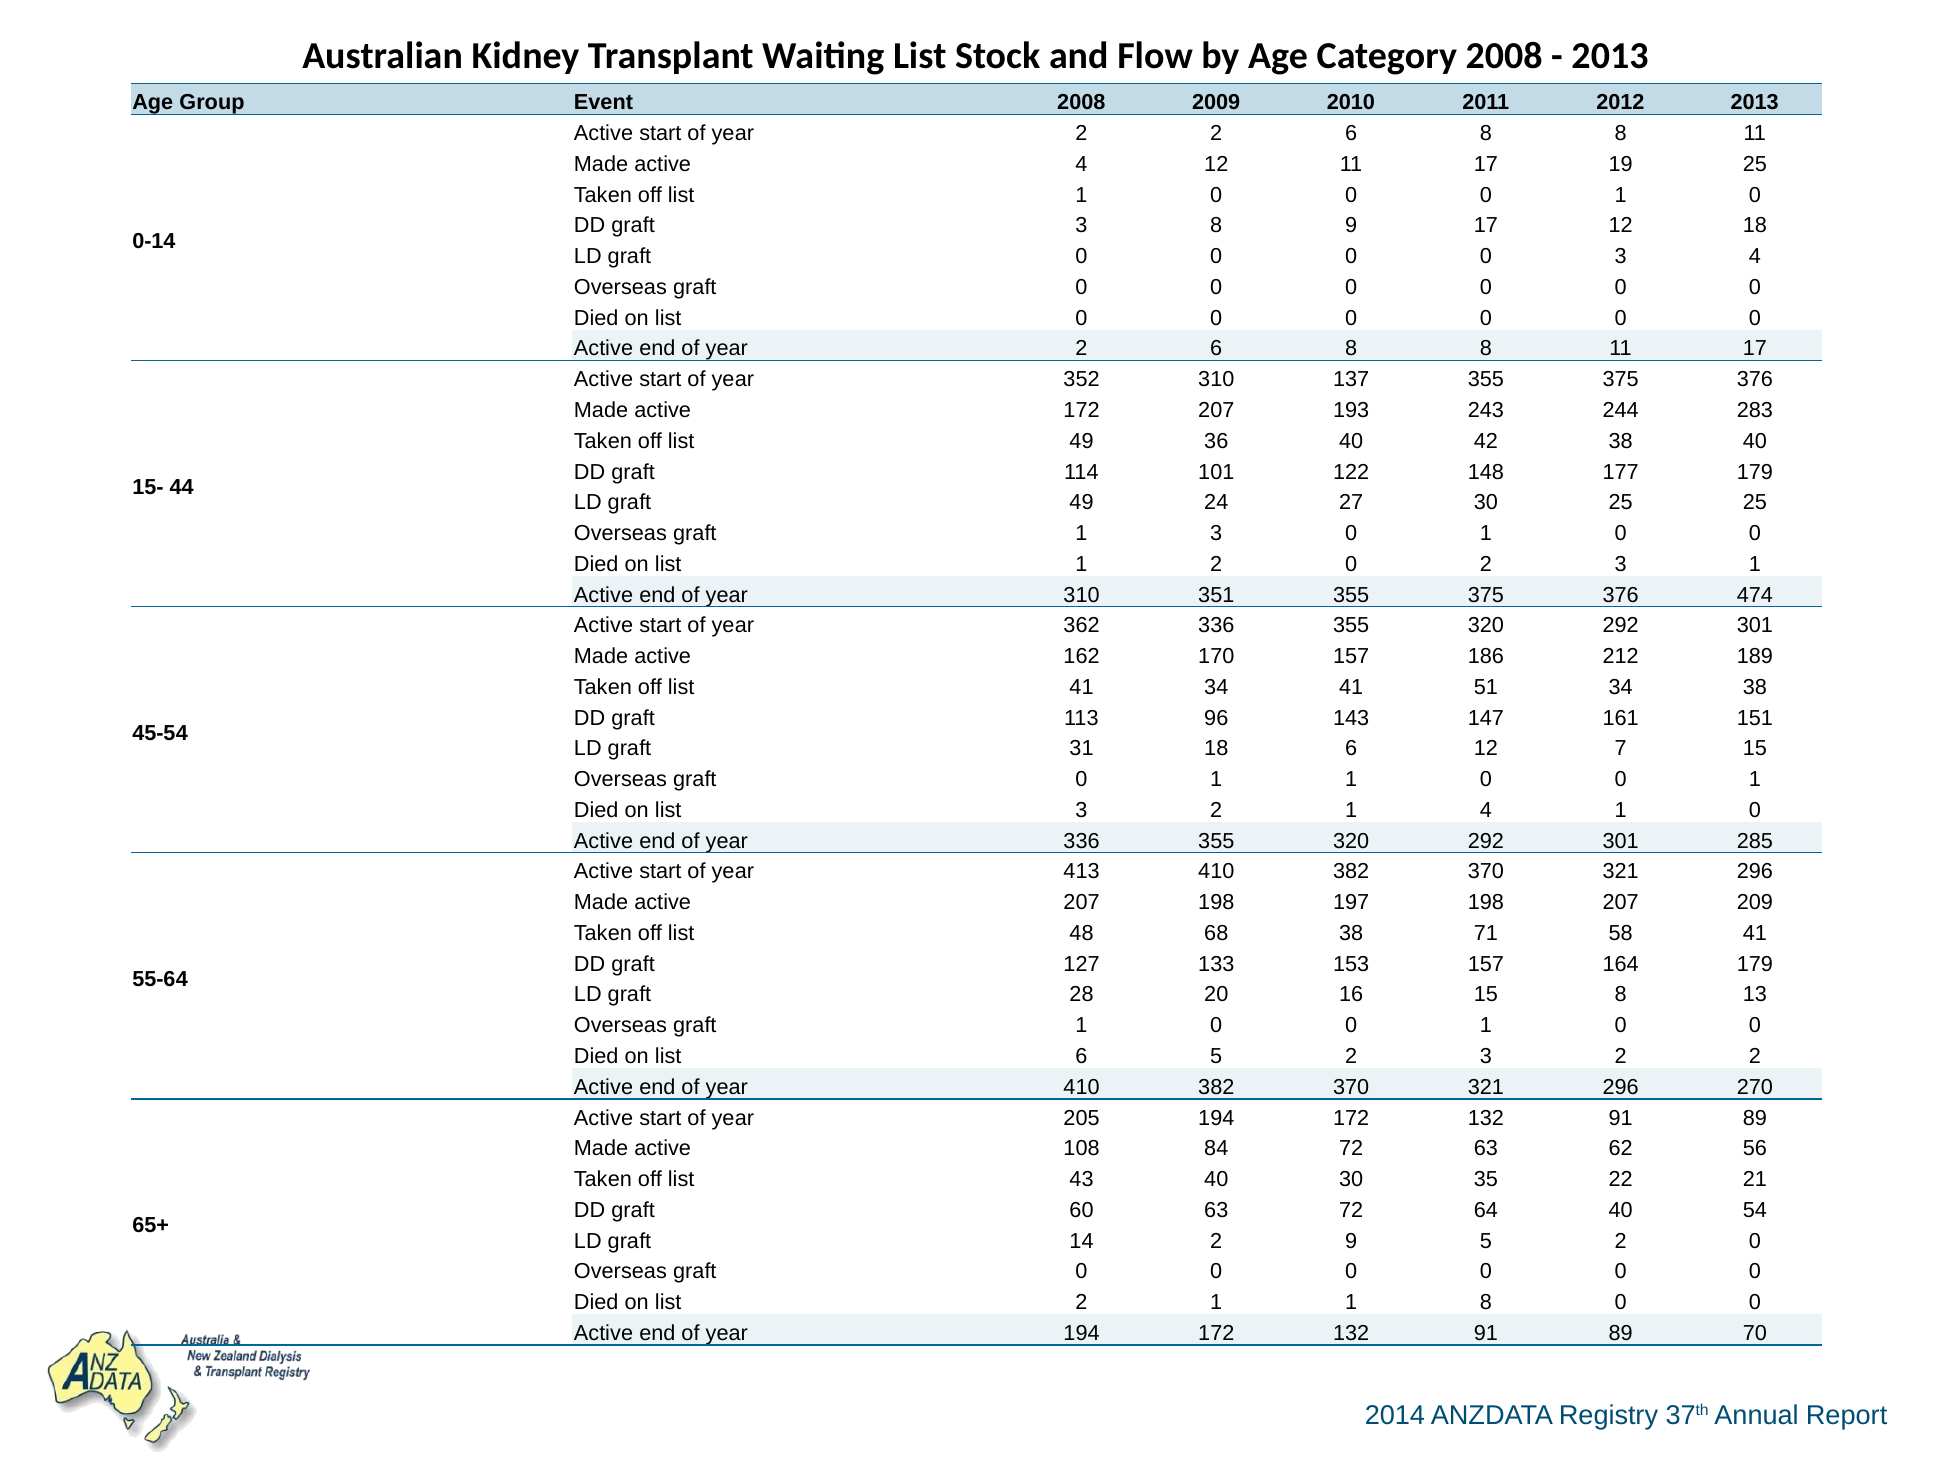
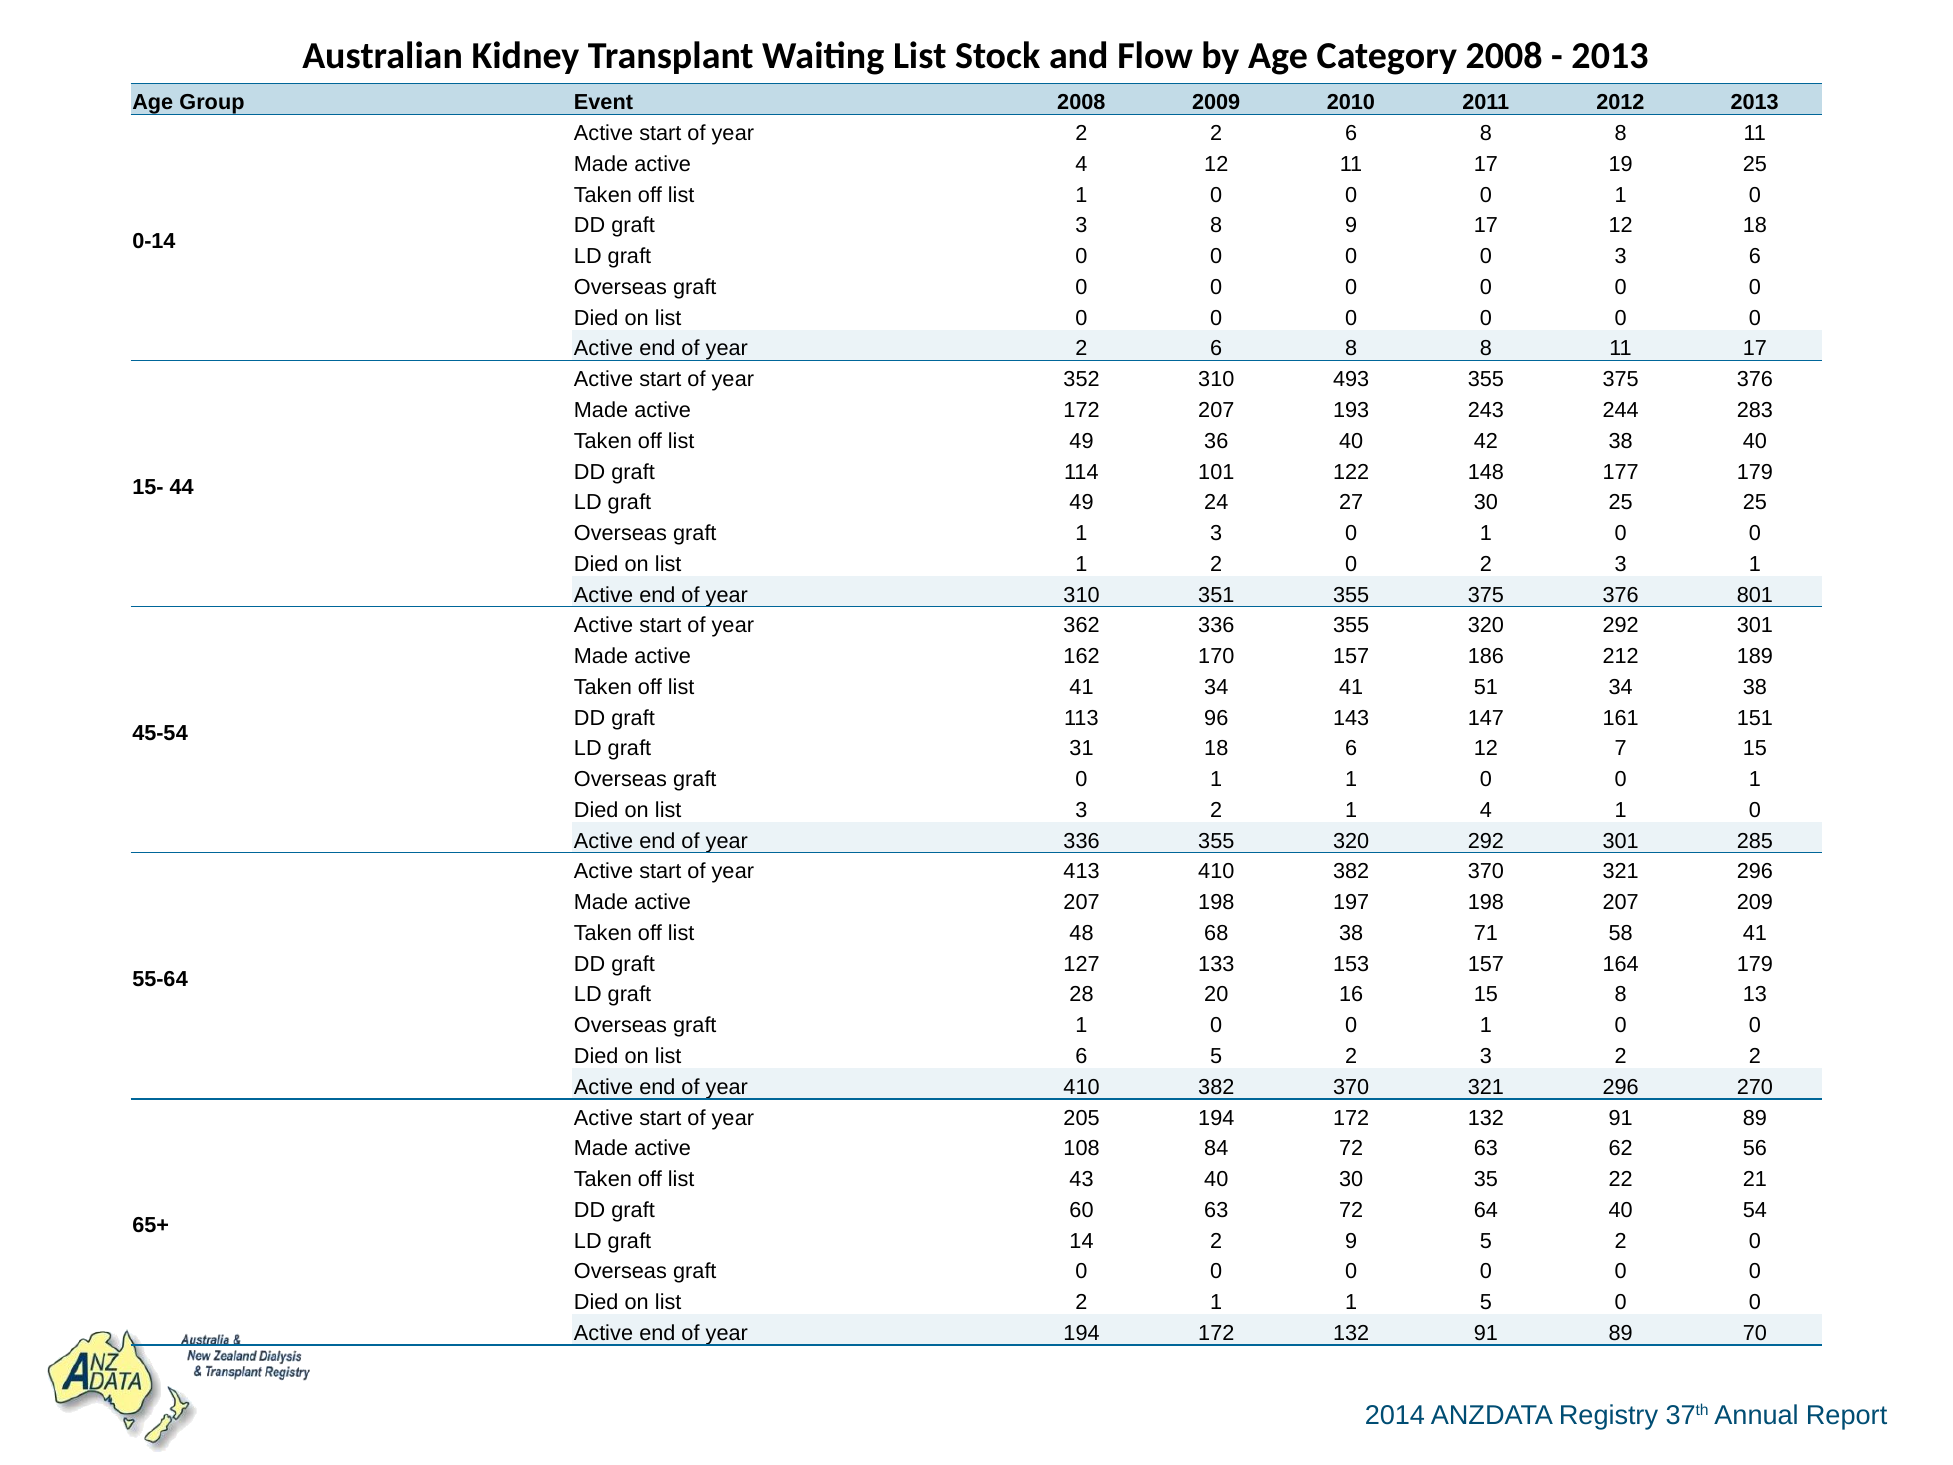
3 4: 4 -> 6 (1755, 256)
137: 137 -> 493 (1351, 380)
474: 474 -> 801 (1755, 595)
1 8: 8 -> 5 (1486, 1302)
